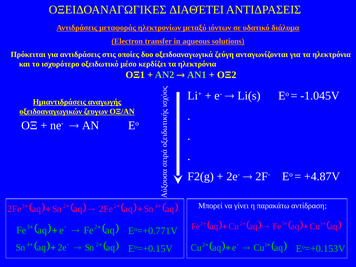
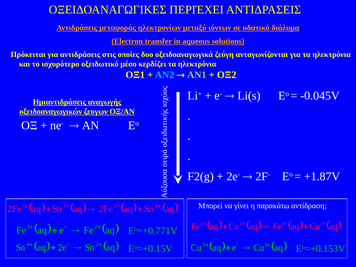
ΔΙΑΘΈΤΕΙ: ΔΙΑΘΈΤΕΙ -> ΠΕΡΙΈΧΕΙ (197, 10)
ΑΝ2 colour: light green -> light blue (165, 75)
-1.045V: -1.045V -> -0.045V (320, 96)
+4.87V: +4.87V -> +1.87V (322, 176)
